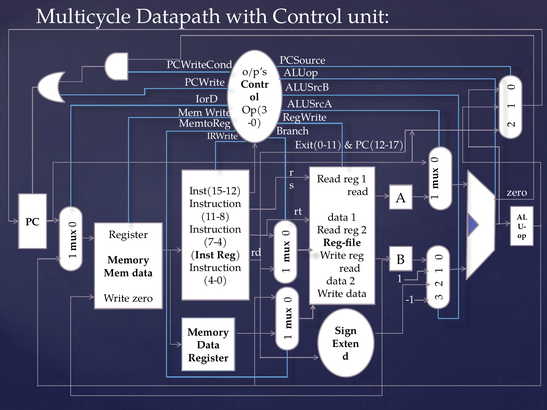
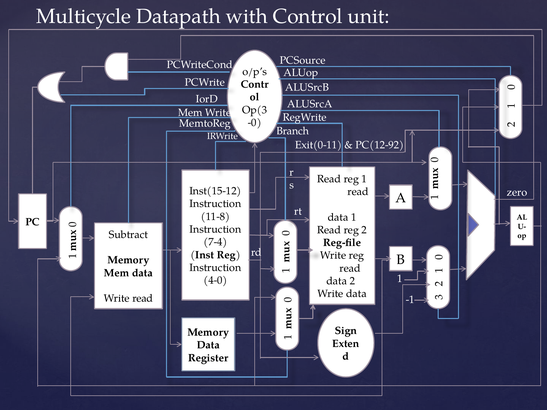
PC(12-17: PC(12-17 -> PC(12-92 (380, 145)
Register: Register -> Subtract (128, 235)
Write zero: zero -> read (143, 299)
